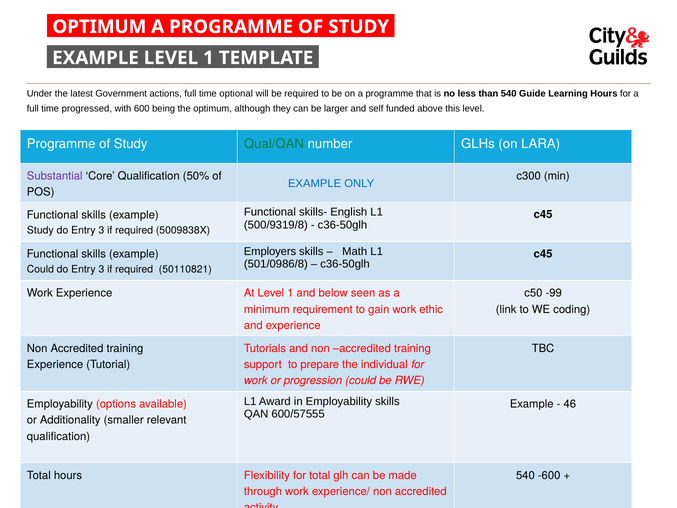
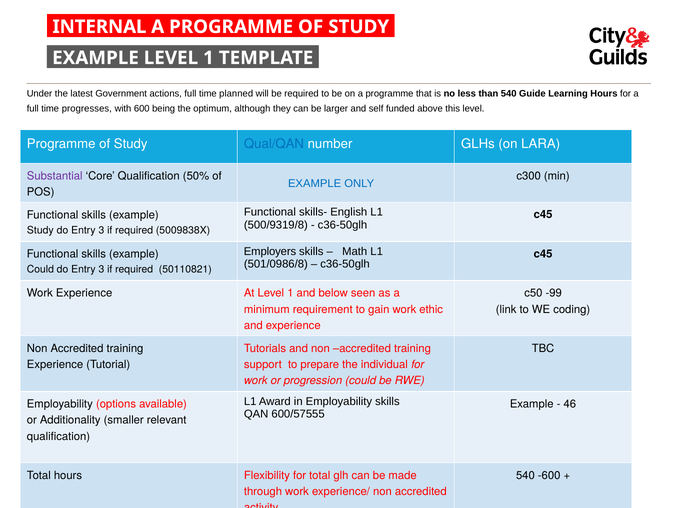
OPTIMUM: OPTIMUM -> INTERNAL (99, 27)
optional: optional -> planned (236, 94)
progressed: progressed -> progresses (87, 109)
Qual/QAN colour: green -> blue (274, 144)
